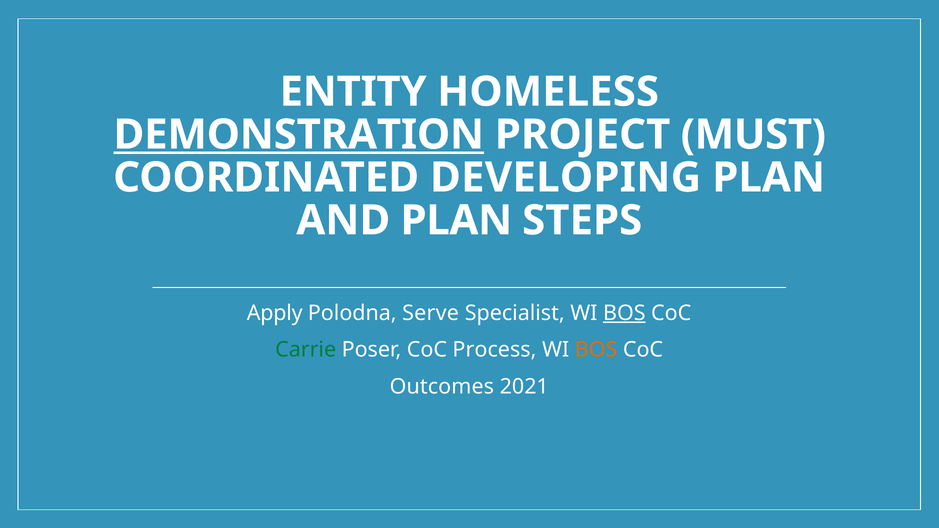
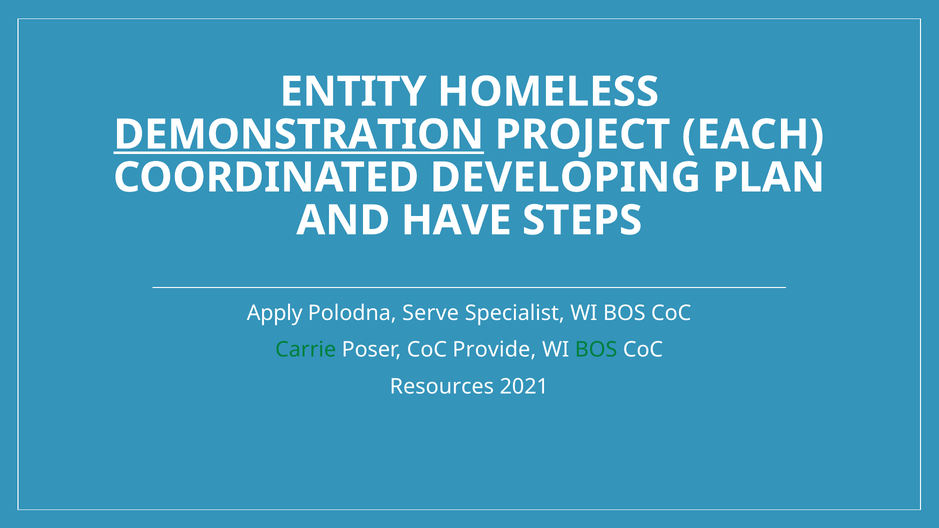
MUST: MUST -> EACH (753, 135)
AND PLAN: PLAN -> HAVE (456, 221)
BOS underline: present -> none (624, 313)
Process: Process -> Provide (494, 350)
BOS colour: orange -> green (596, 350)
Outcomes: Outcomes -> Resources (442, 387)
